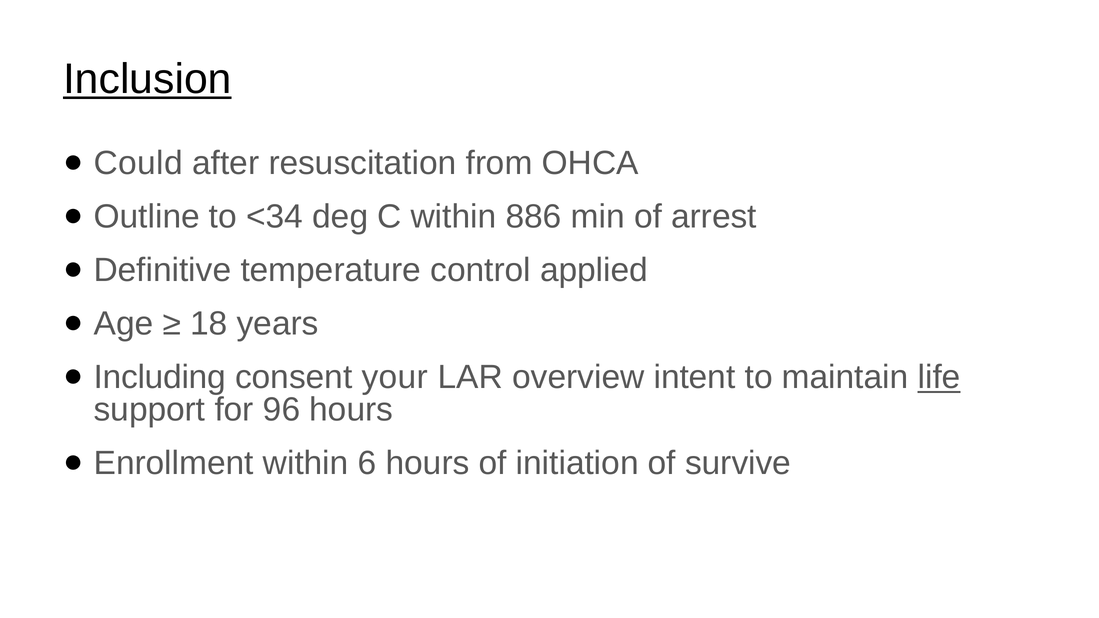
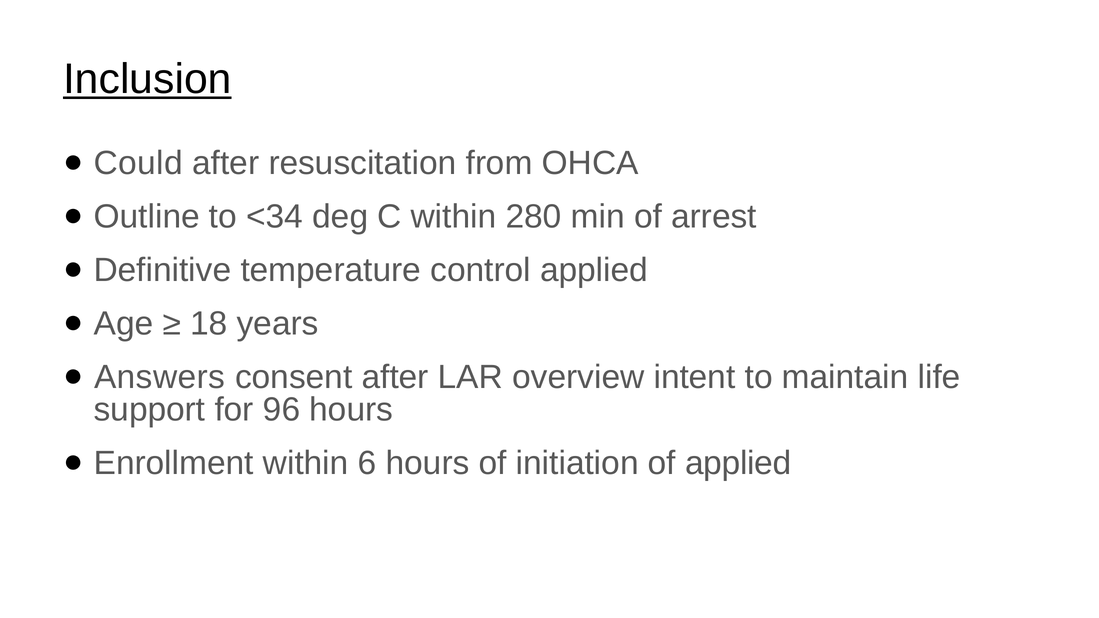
886: 886 -> 280 (534, 217)
Including: Including -> Answers (160, 378)
consent your: your -> after (395, 378)
life underline: present -> none (939, 378)
of survive: survive -> applied (738, 463)
